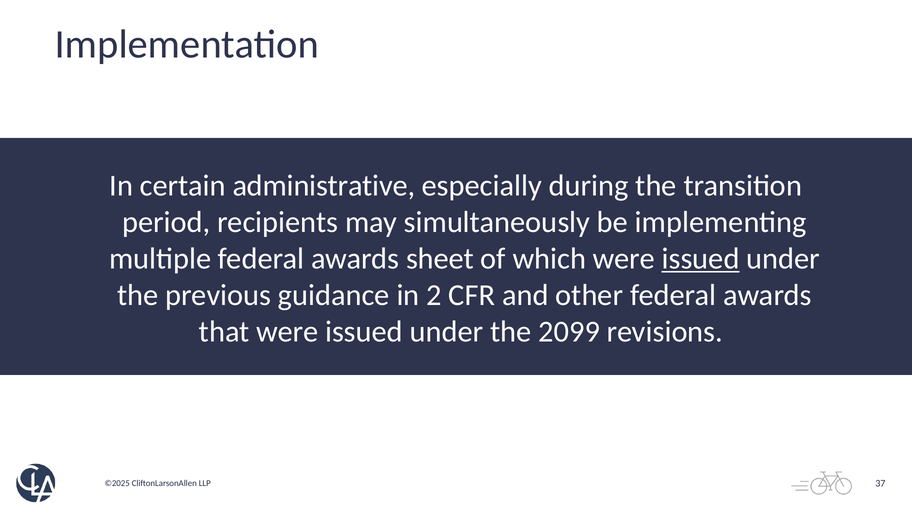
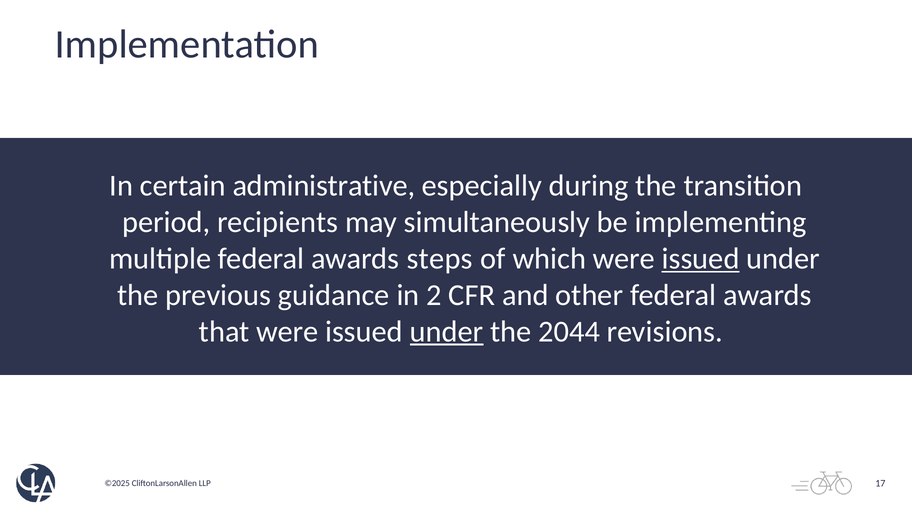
sheet: sheet -> steps (440, 259)
under underline: none -> present (447, 332)
2099: 2099 -> 2044 (569, 332)
37: 37 -> 17 (880, 483)
